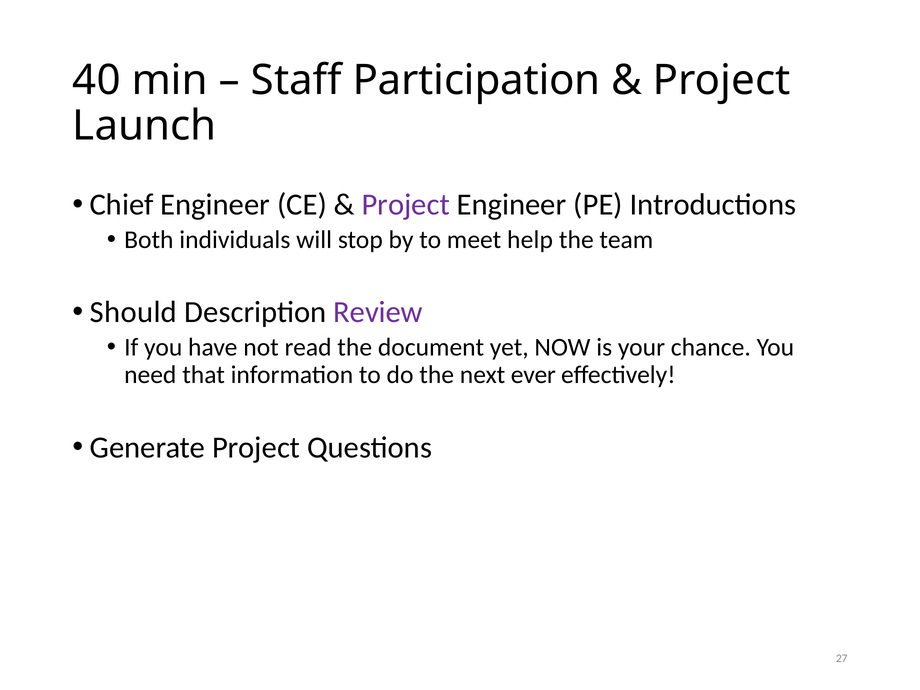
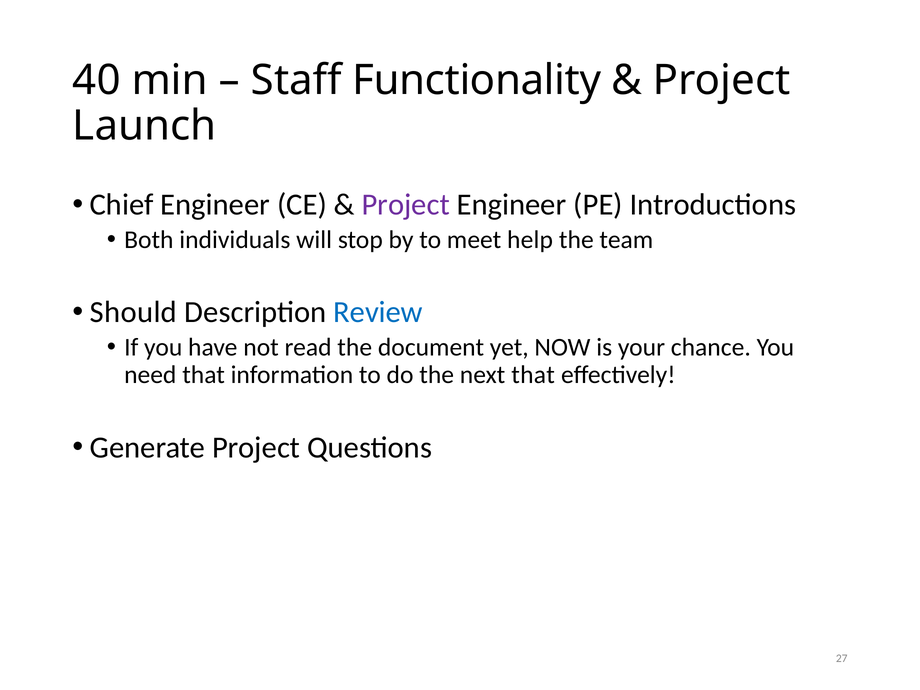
Participation: Participation -> Functionality (477, 80)
Review colour: purple -> blue (378, 312)
next ever: ever -> that (533, 375)
